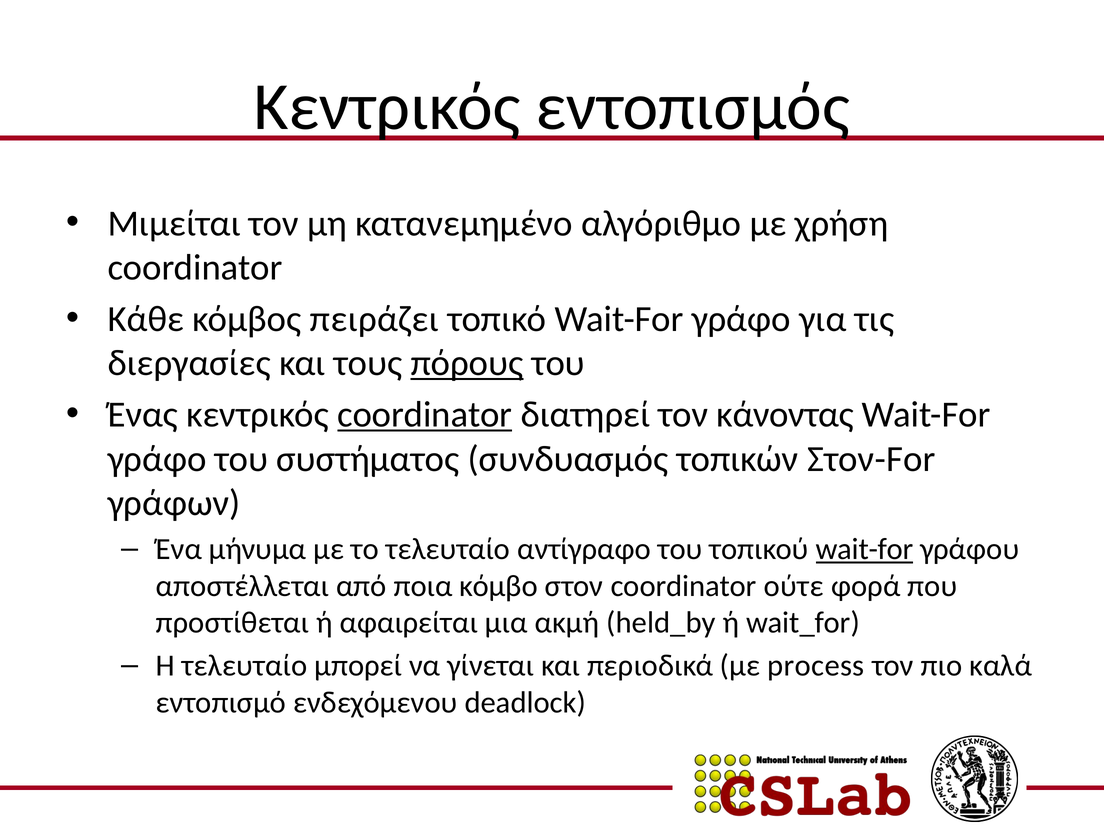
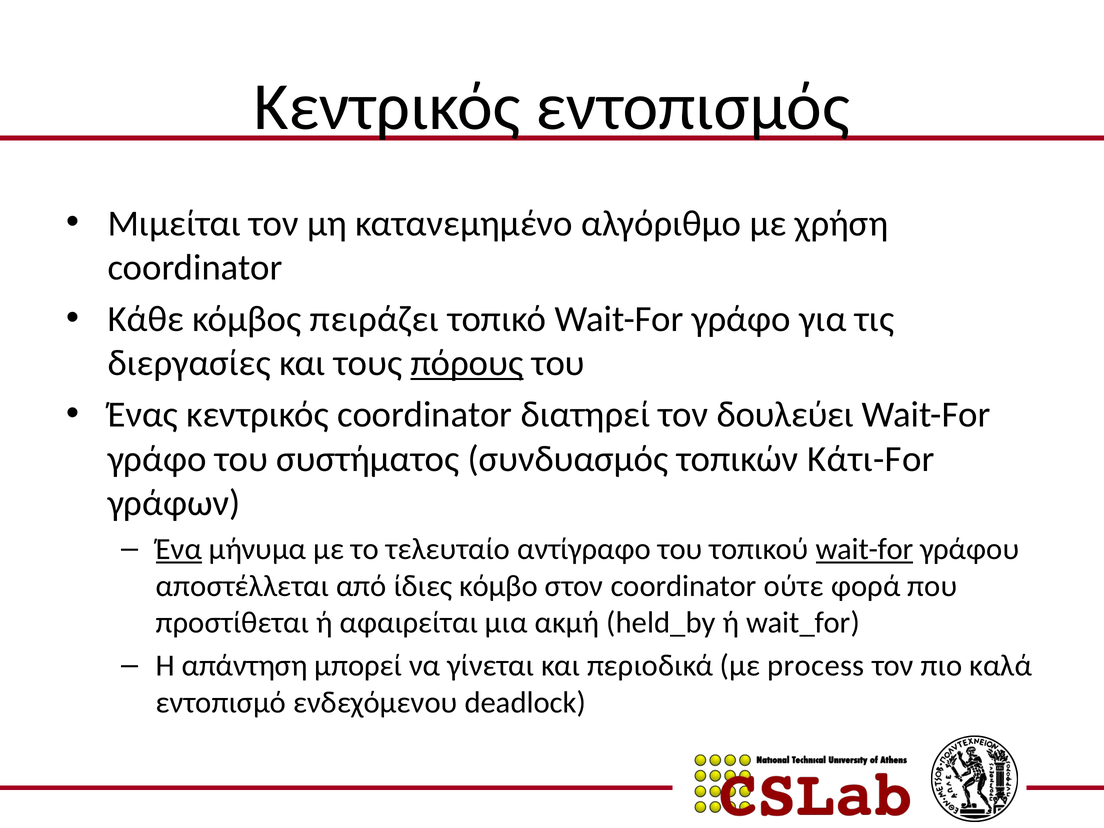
coordinator underline: present -> none (425, 415)
κάνοντας: κάνοντας -> δουλεύει (785, 415)
Στον-For: Στον-For -> Κάτι-For (871, 459)
Ένα underline: none -> present (179, 549)
ποια: ποια -> ίδιες (423, 586)
H τελευταίο: τελευταίο -> απάντηση (245, 666)
